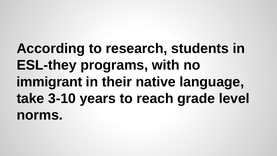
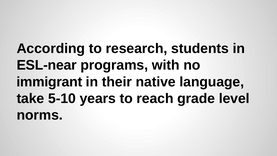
ESL-they: ESL-they -> ESL-near (47, 65)
3-10: 3-10 -> 5-10 (62, 98)
